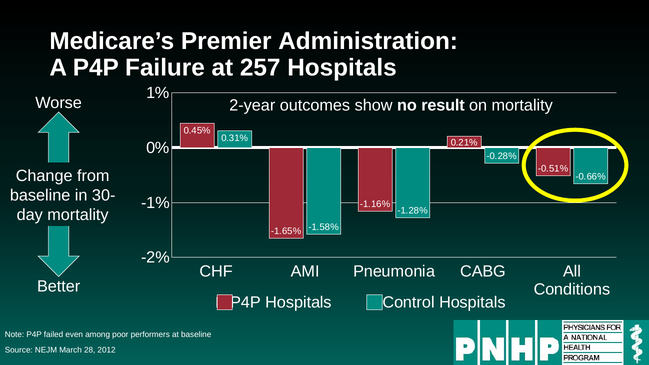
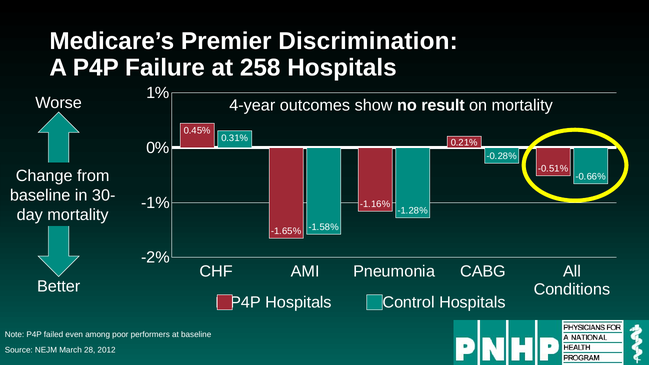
Administration: Administration -> Discrimination (368, 41)
257: 257 -> 258 (260, 68)
2-year: 2-year -> 4-year (252, 105)
